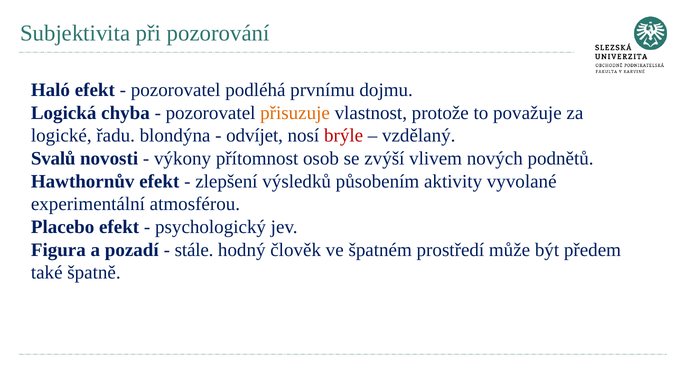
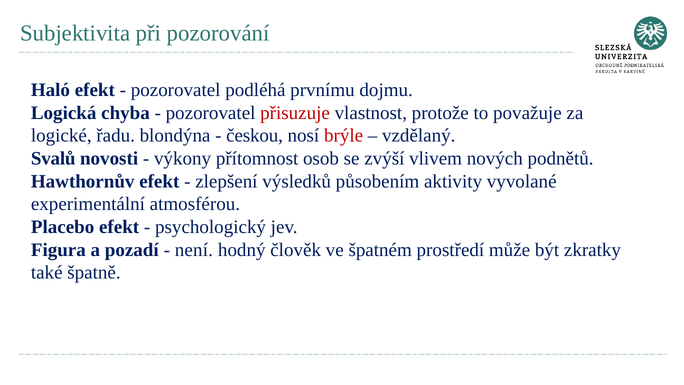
přisuzuje colour: orange -> red (295, 113)
odvíjet: odvíjet -> českou (255, 136)
stále: stále -> není (194, 250)
předem: předem -> zkratky (592, 250)
